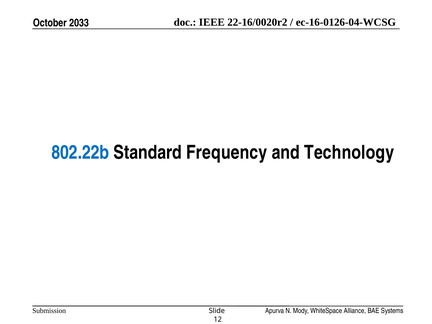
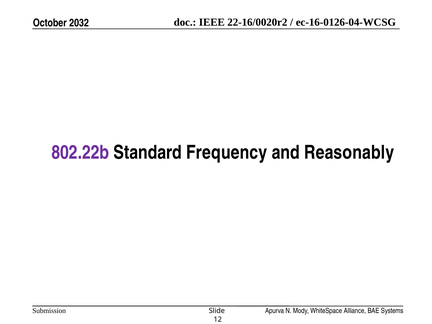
2033: 2033 -> 2032 (79, 23)
802.22b colour: blue -> purple (80, 153)
Technology: Technology -> Reasonably (349, 153)
